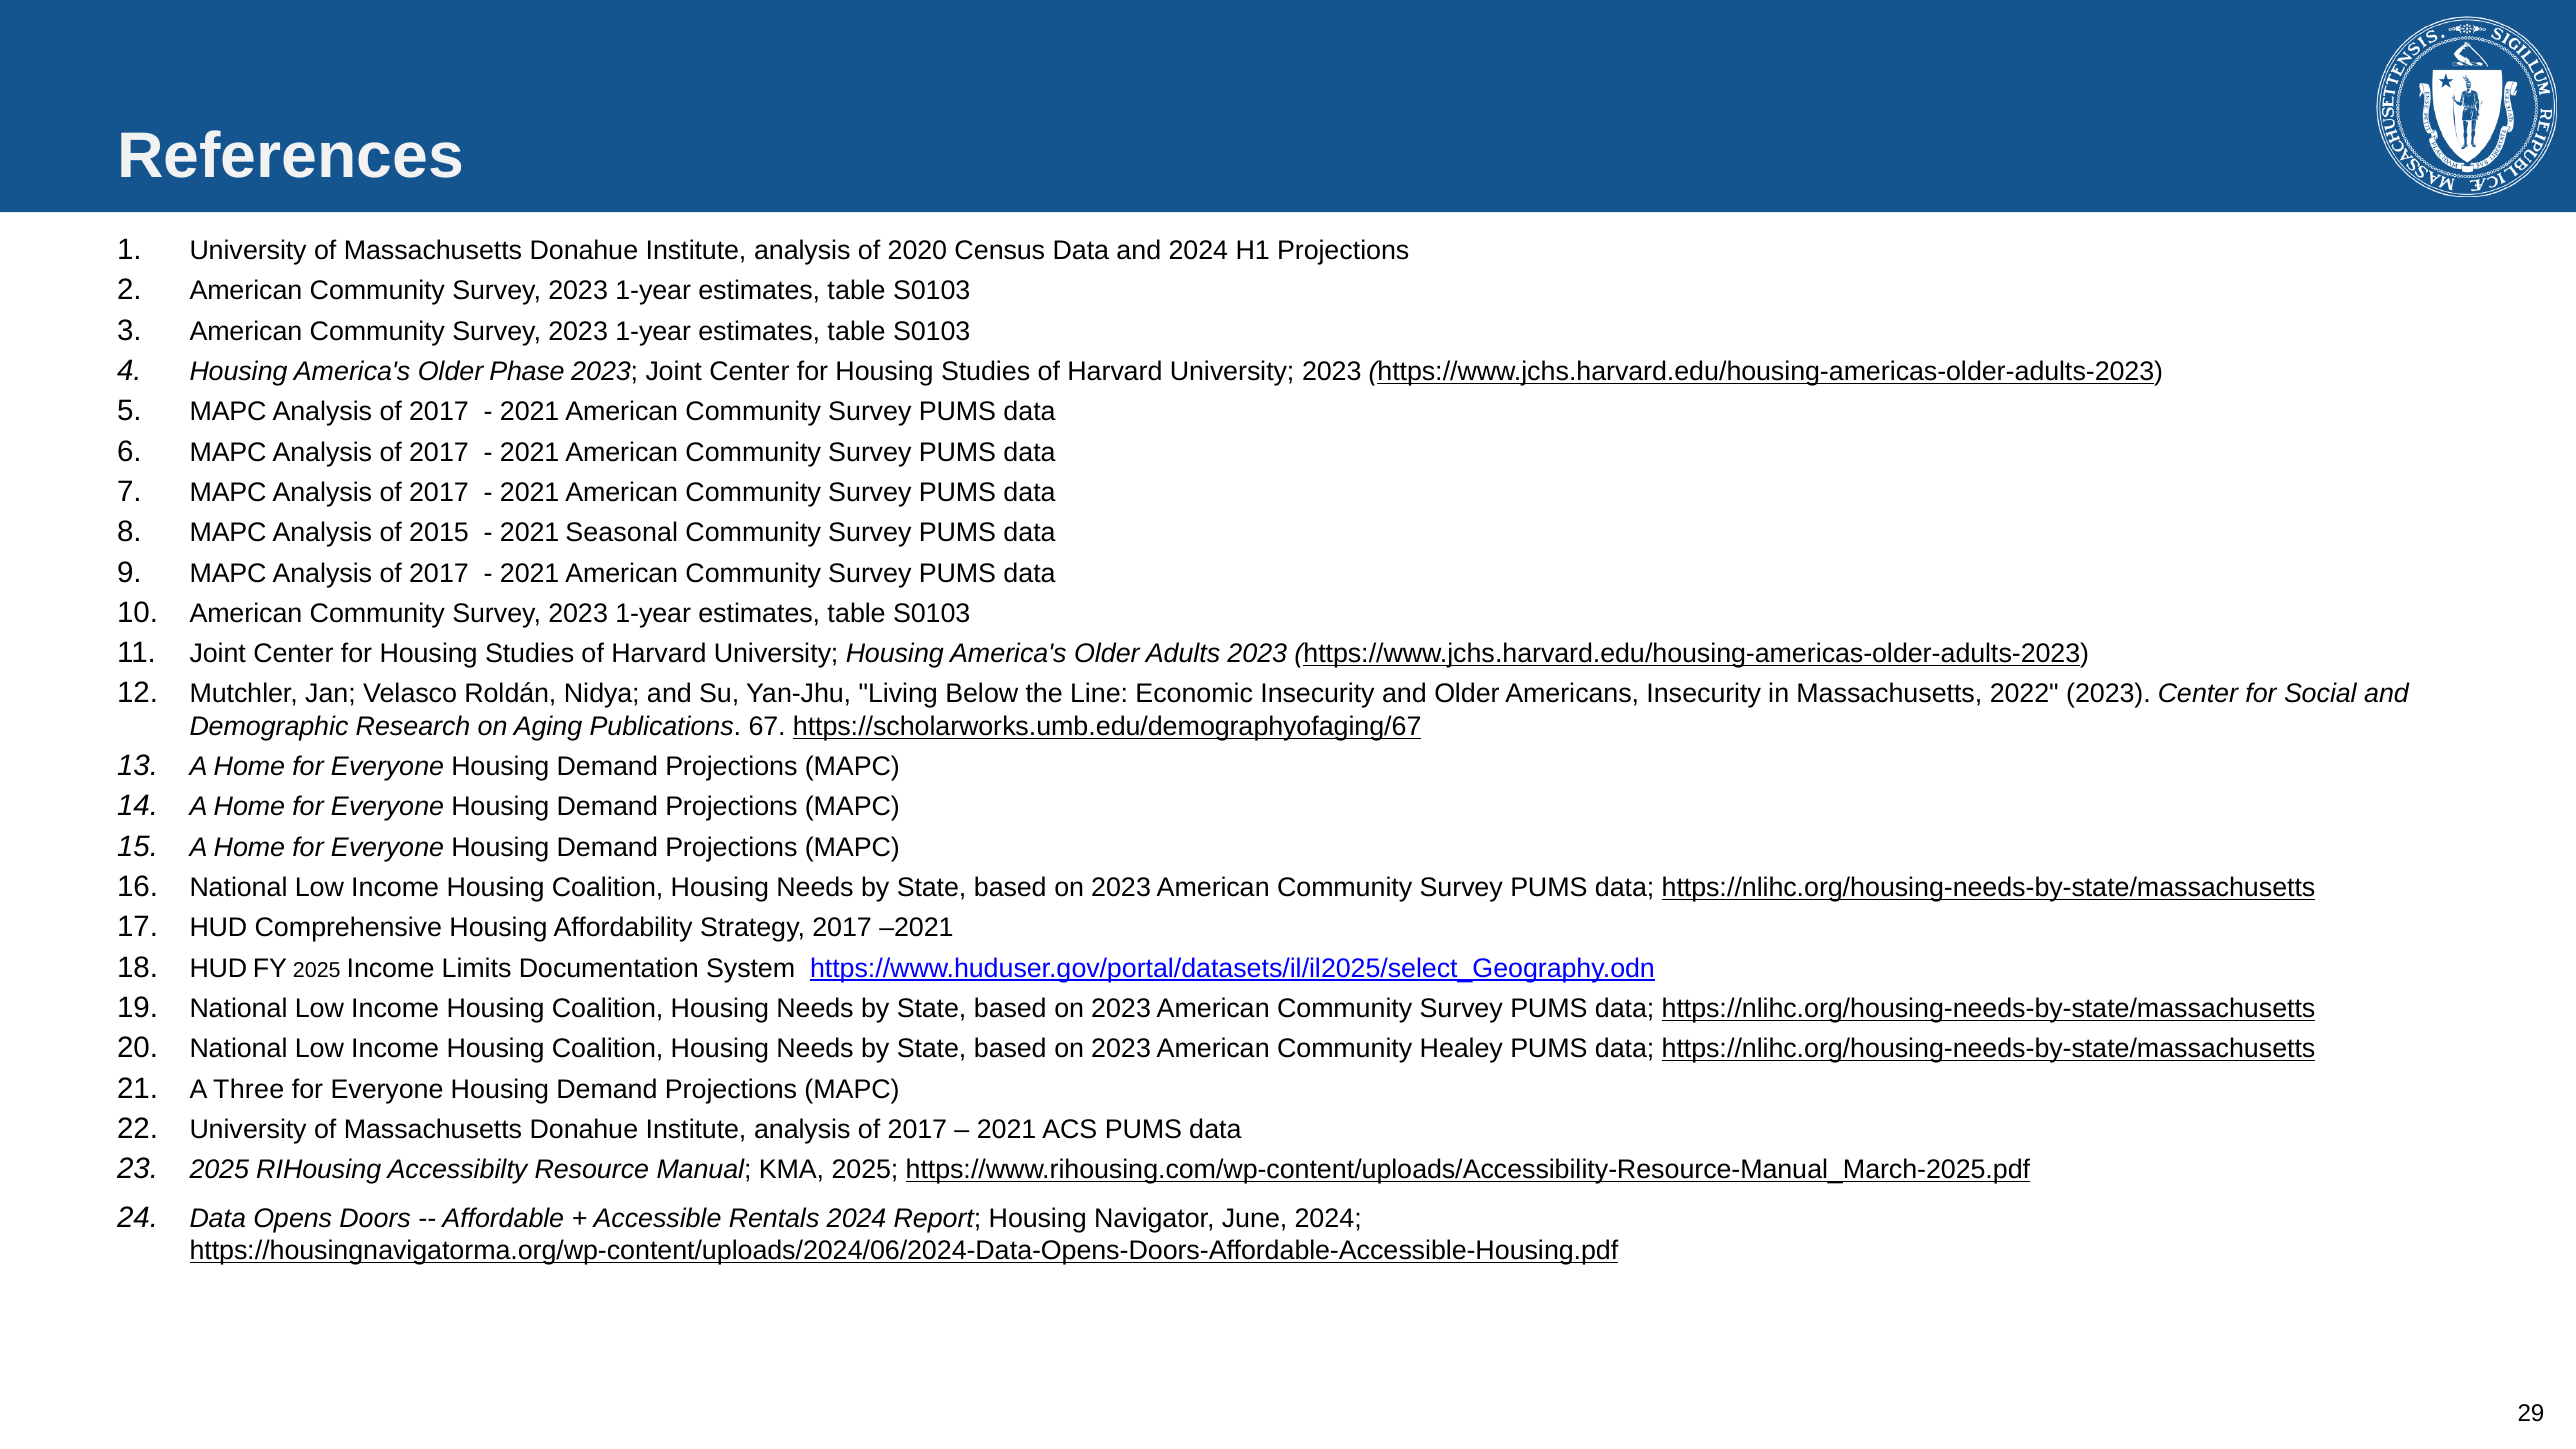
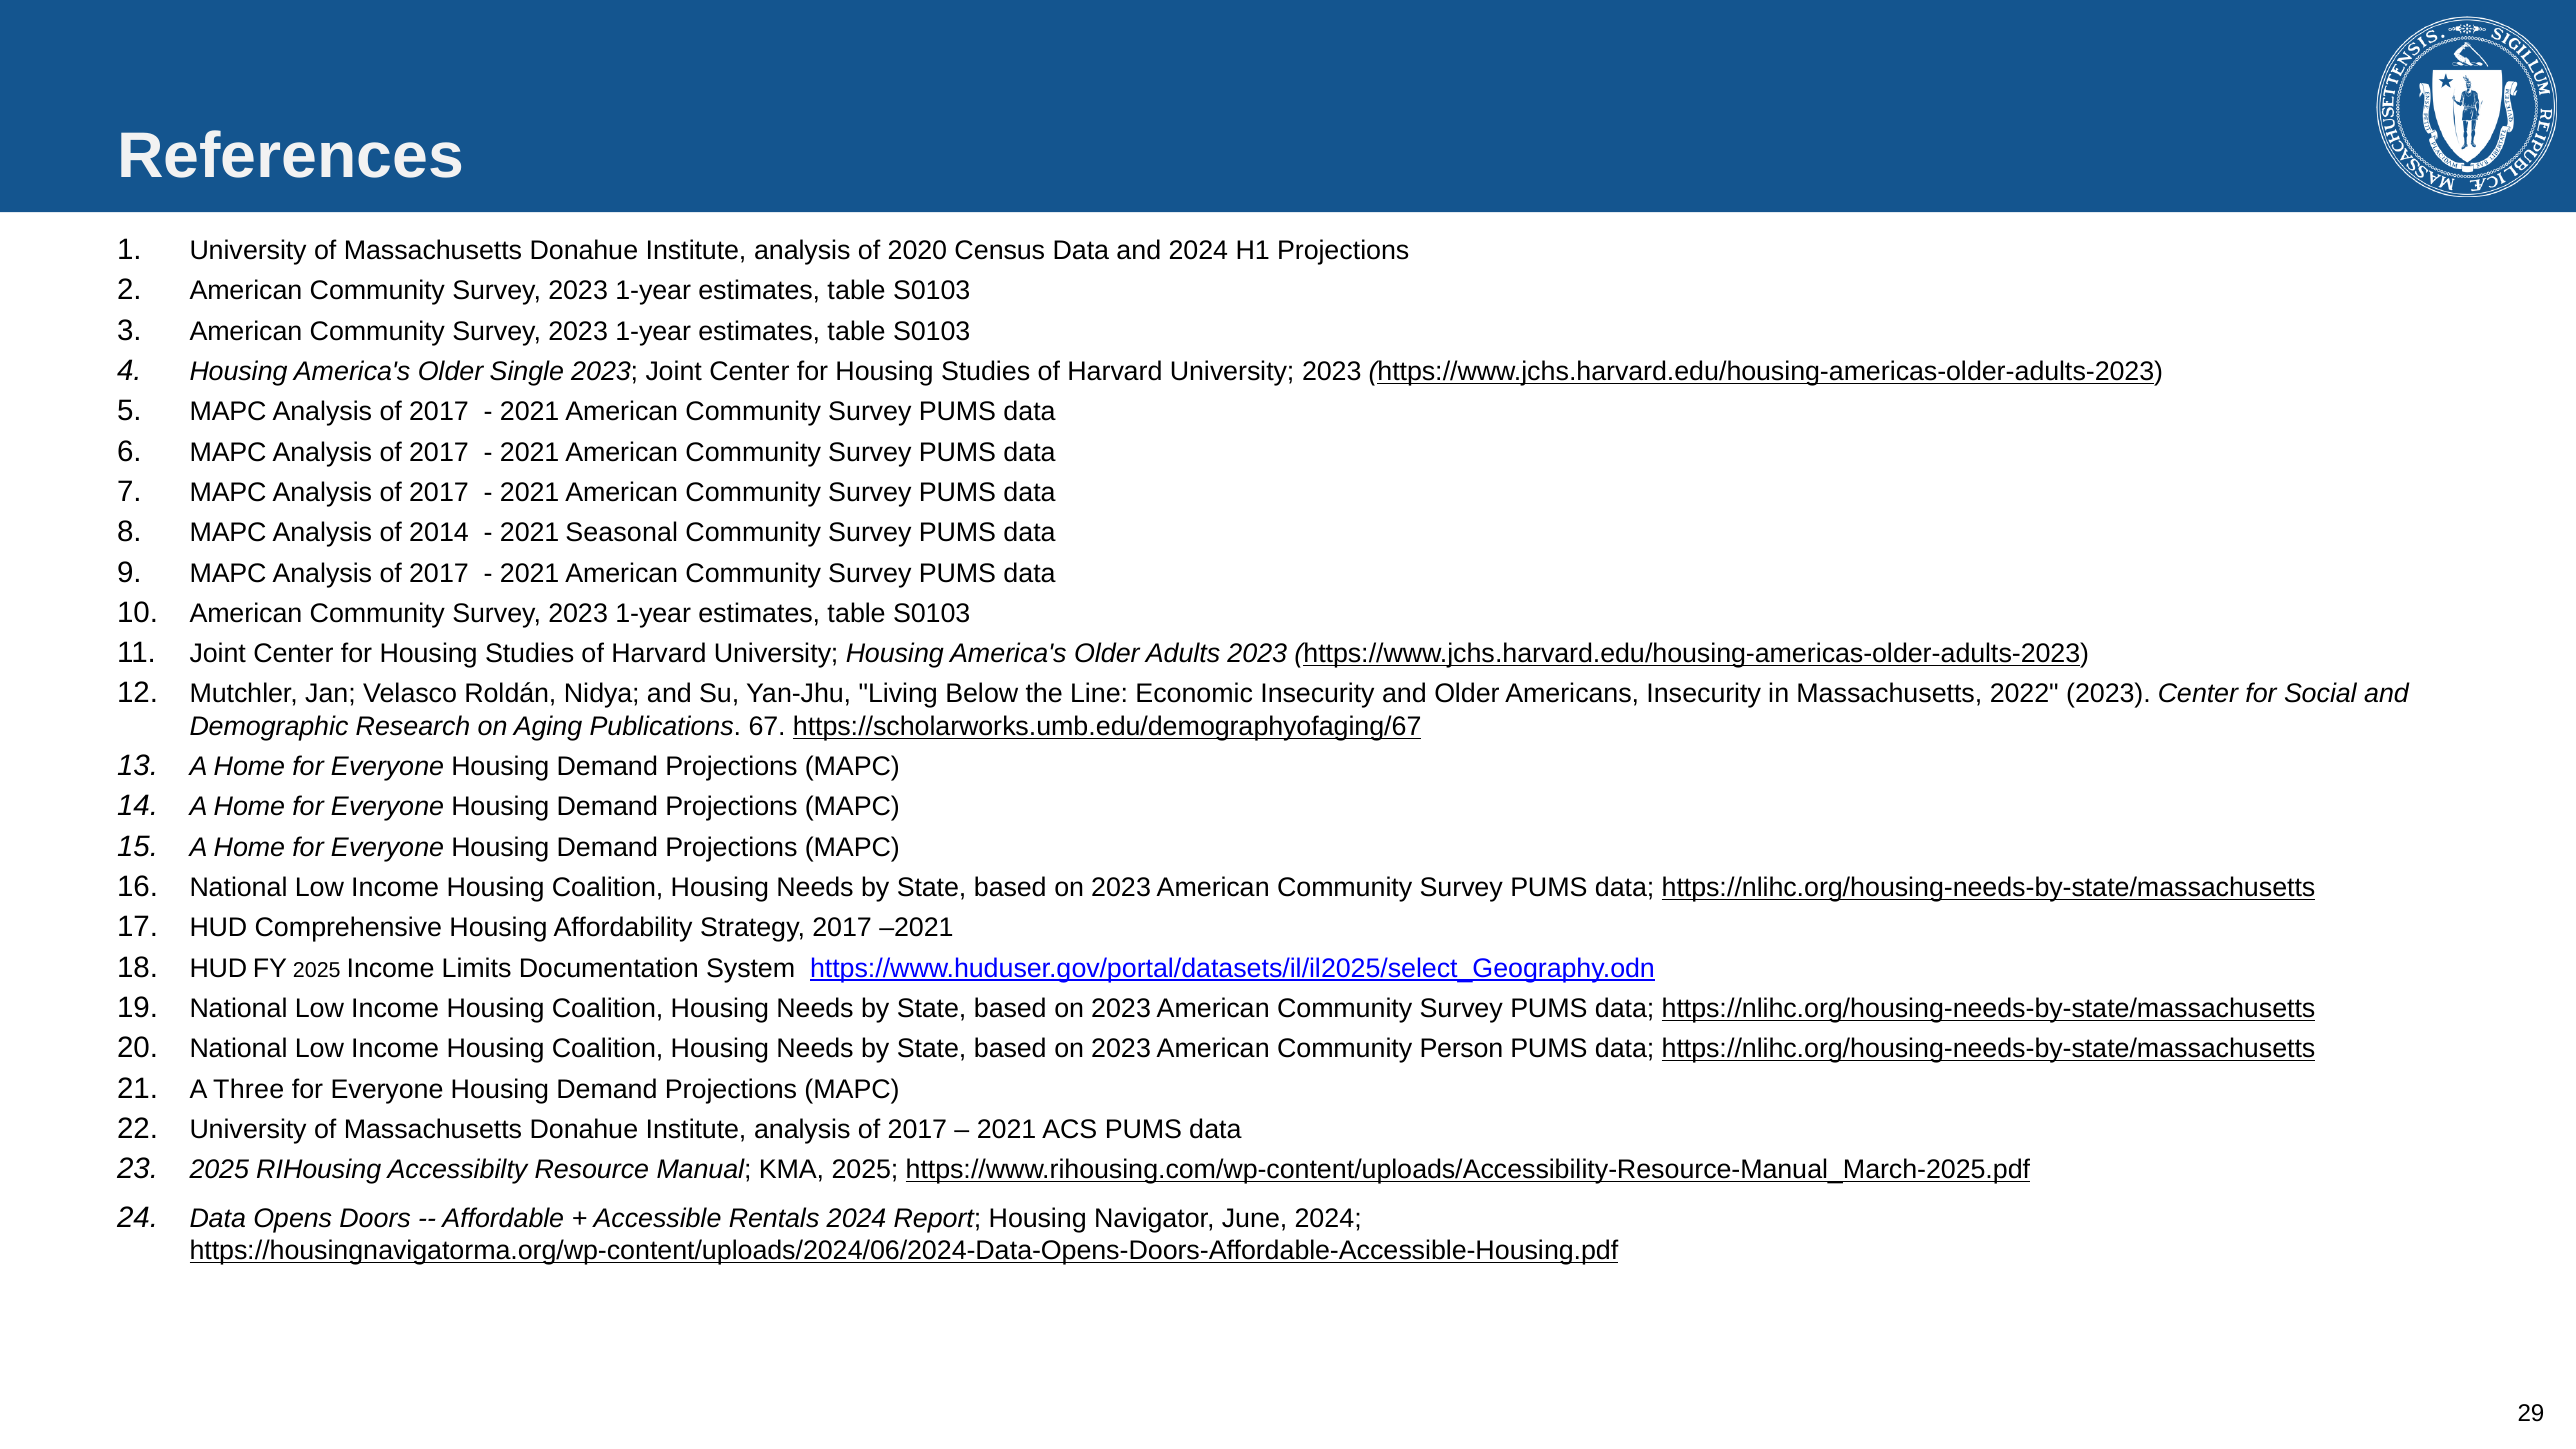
Phase: Phase -> Single (527, 372)
2015: 2015 -> 2014 (439, 533)
Healey: Healey -> Person (1461, 1049)
